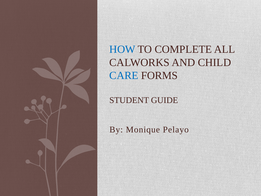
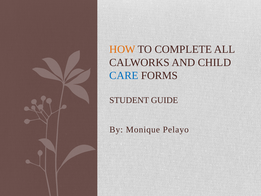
HOW colour: blue -> orange (122, 49)
